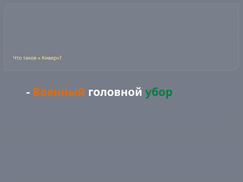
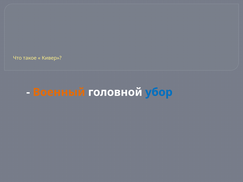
убор colour: green -> blue (159, 92)
